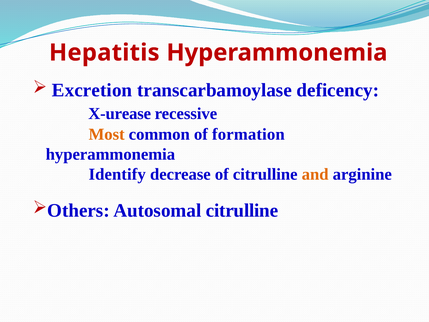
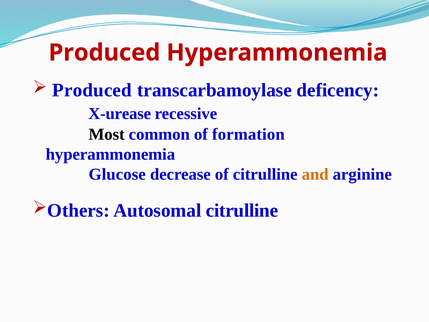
Hepatitis: Hepatitis -> Produced (104, 53)
Excretion: Excretion -> Produced (92, 90)
Most colour: orange -> black (107, 134)
Identify: Identify -> Glucose (117, 174)
